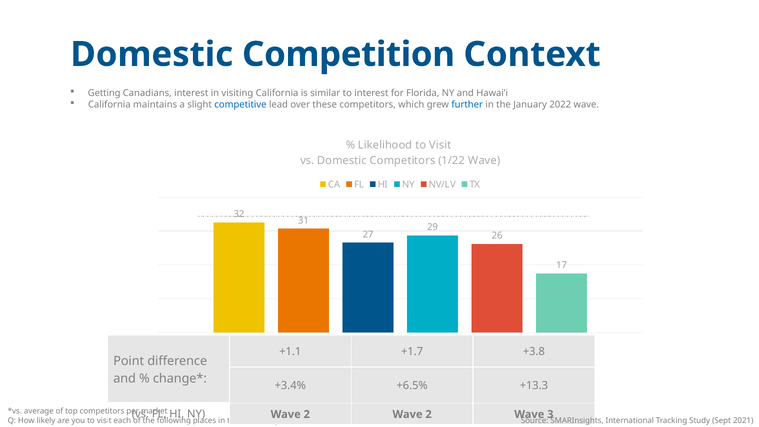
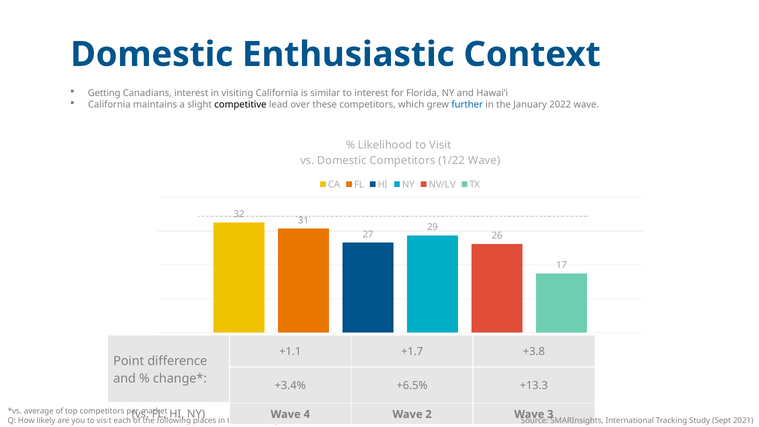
Competition: Competition -> Enthusiastic (348, 54)
competitive colour: blue -> black (240, 104)
2: 2 -> 4 (307, 414)
